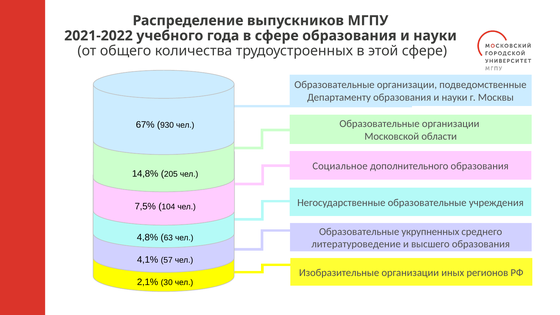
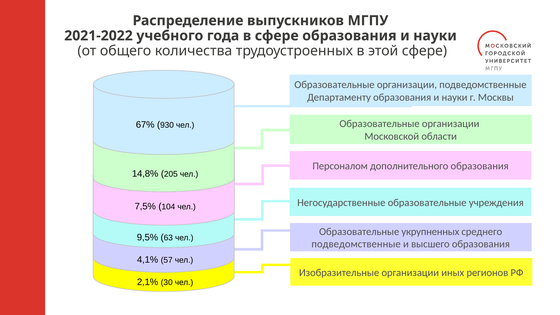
Социальное: Социальное -> Персоналом (340, 166)
4,8%: 4,8% -> 9,5% (147, 237)
литературоведение: литературоведение -> подведомственные (356, 244)
